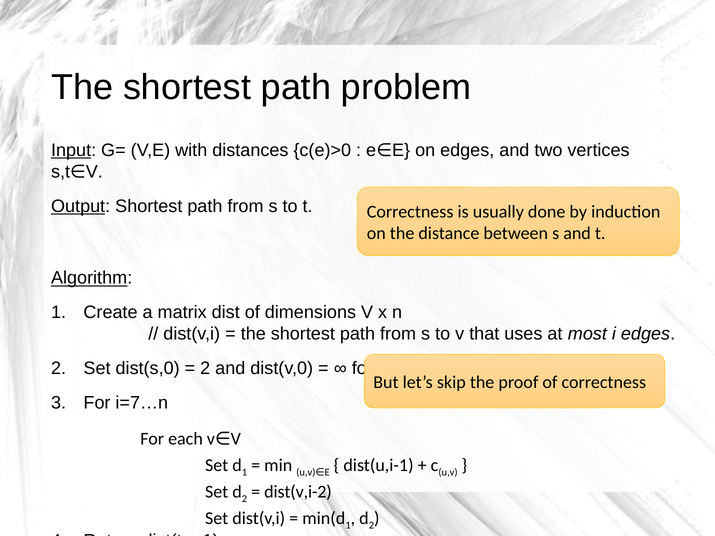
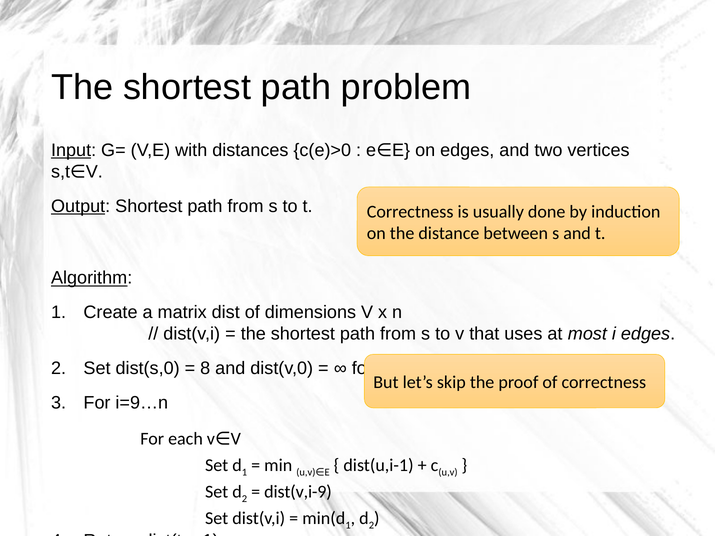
2: 2 -> 8 (205, 368)
i=7…n: i=7…n -> i=9…n (142, 403)
dist(v,i-2: dist(v,i-2 -> dist(v,i-9 (298, 492)
